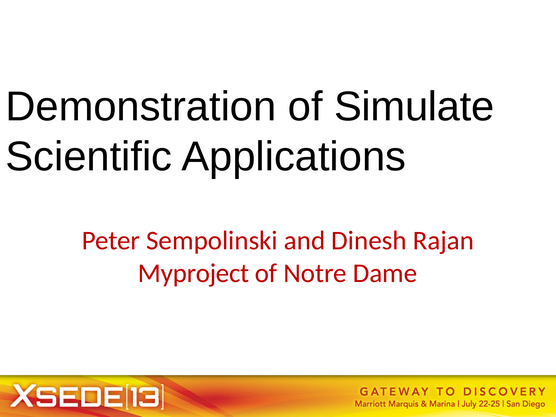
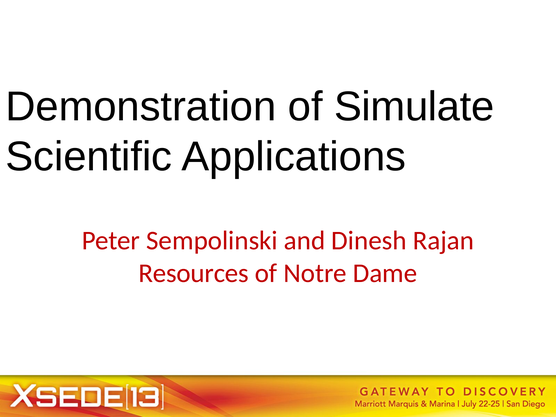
Myproject: Myproject -> Resources (194, 273)
